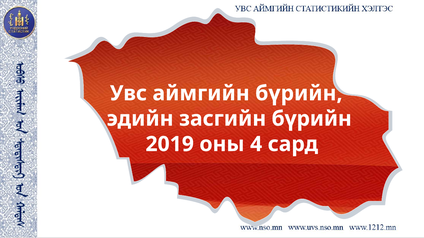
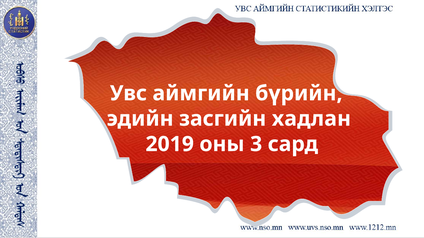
засгийн бүрийн: бүрийн -> хадлан (311, 119)
4: 4 -> 3 (256, 144)
